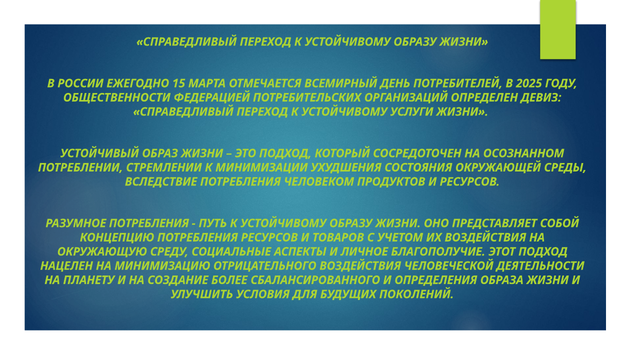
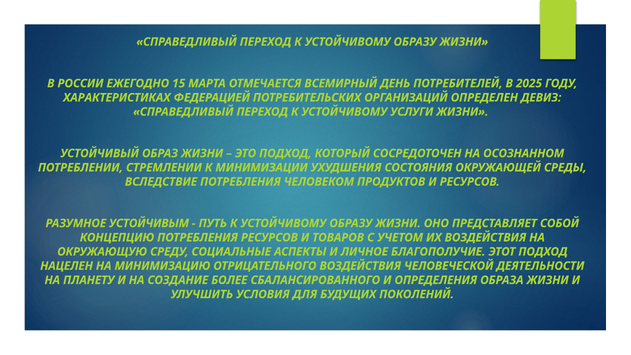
ОБЩЕСТВЕННОСТИ: ОБЩЕСТВЕННОСТИ -> ХАРАКТЕРИСТИКАХ (117, 98)
РАЗУМНОЕ ПОТРЕБЛЕНИЯ: ПОТРЕБЛЕНИЯ -> УСТОЙЧИВЫМ (149, 223)
